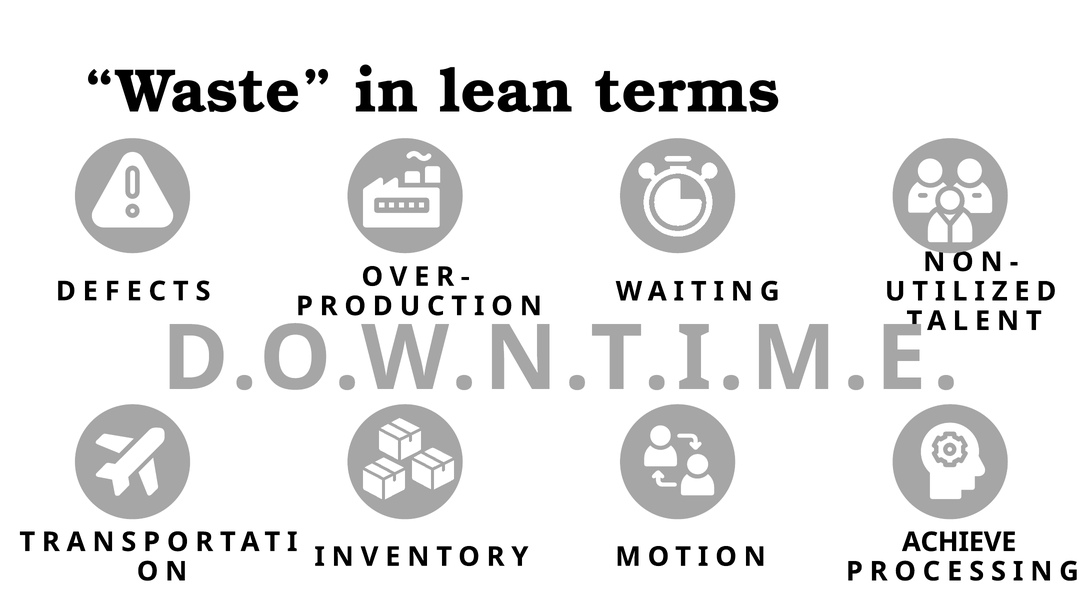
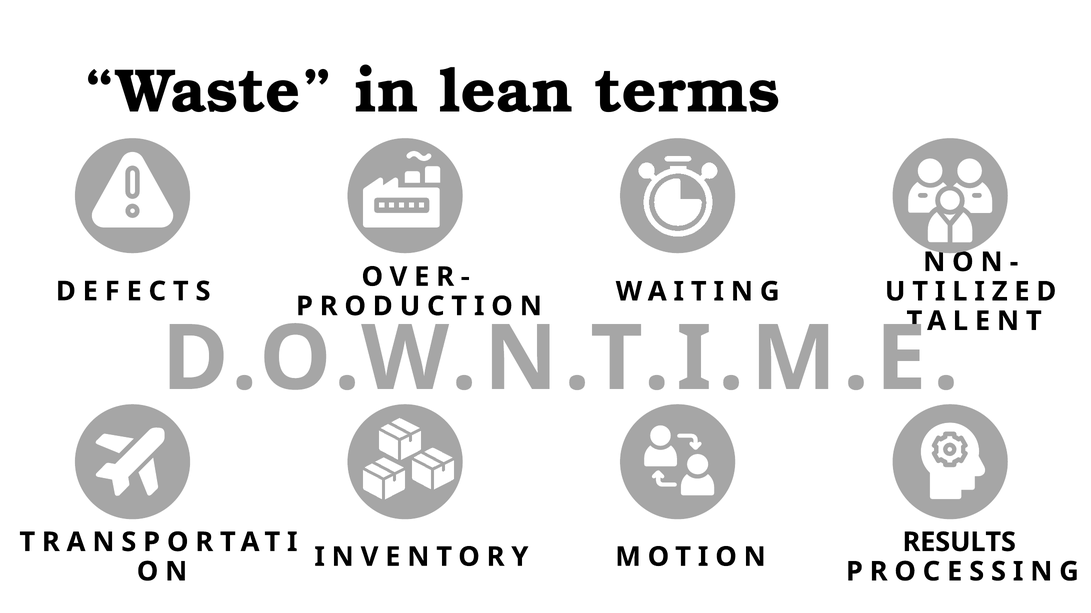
ACHIEVE: ACHIEVE -> RESULTS (959, 543)
